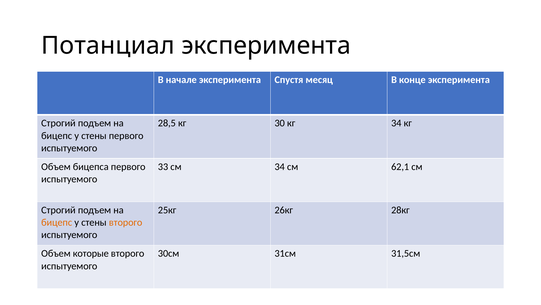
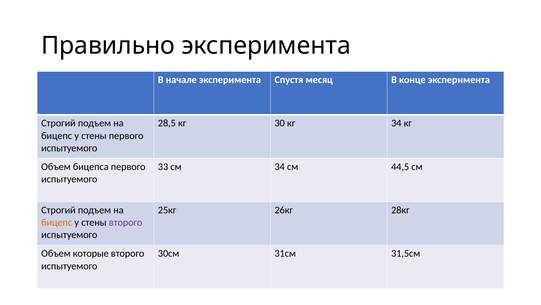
Потанциал: Потанциал -> Правильно (108, 45)
62,1: 62,1 -> 44,5 (400, 166)
второго colour: orange -> purple (126, 222)
